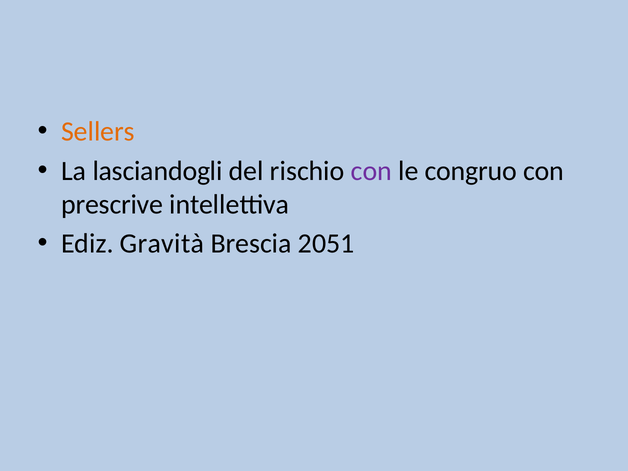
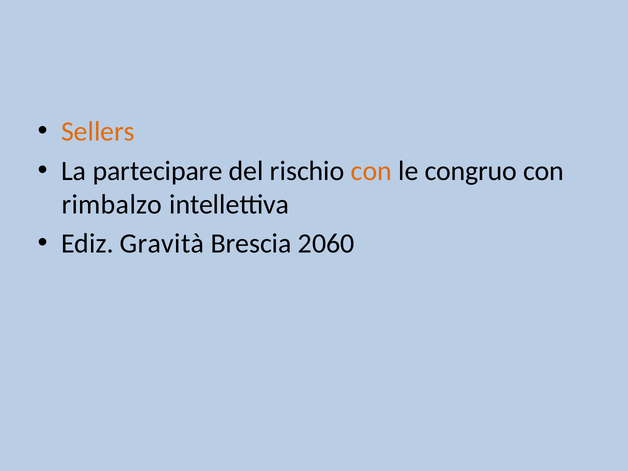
lasciandogli: lasciandogli -> partecipare (158, 171)
con colour: purple -> orange (371, 171)
prescrive: prescrive -> rimbalzo (112, 204)
2051: 2051 -> 2060 (326, 243)
